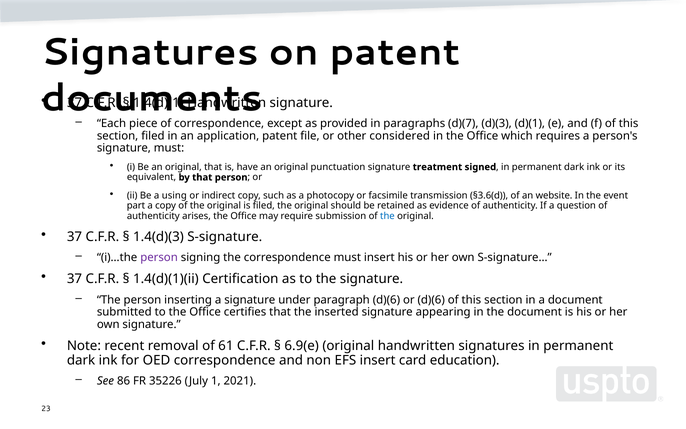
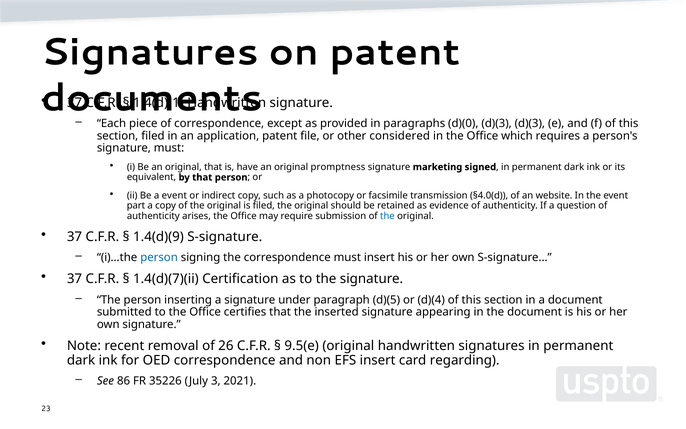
d)(7: d)(7 -> d)(0 (463, 123)
d)(3 d)(1: d)(1 -> d)(3 (530, 123)
punctuation: punctuation -> promptness (338, 167)
treatment: treatment -> marketing (438, 167)
a using: using -> event (174, 195)
§3.6(d: §3.6(d -> §4.0(d (489, 195)
1.4(d)(3: 1.4(d)(3 -> 1.4(d)(9 (158, 237)
person colour: purple -> blue (159, 257)
1.4(d)(1)(ii: 1.4(d)(1)(ii -> 1.4(d)(7)(ii (166, 279)
paragraph d)(6: d)(6 -> d)(5 (386, 300)
or d)(6: d)(6 -> d)(4 (431, 300)
61: 61 -> 26 (226, 346)
6.9(e: 6.9(e -> 9.5(e (302, 346)
education: education -> regarding (465, 360)
1: 1 -> 3 (216, 381)
